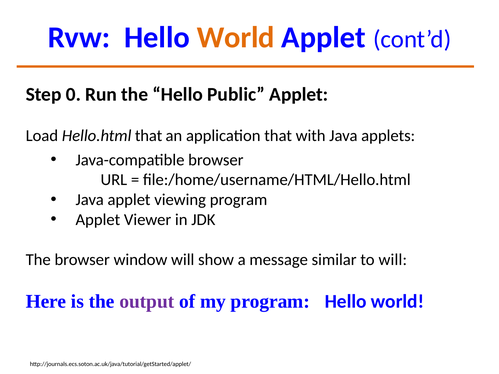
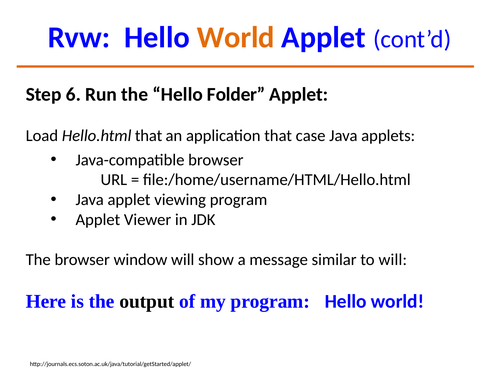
0: 0 -> 6 (73, 94)
Public: Public -> Folder (236, 94)
with: with -> case (311, 136)
output colour: purple -> black (147, 302)
